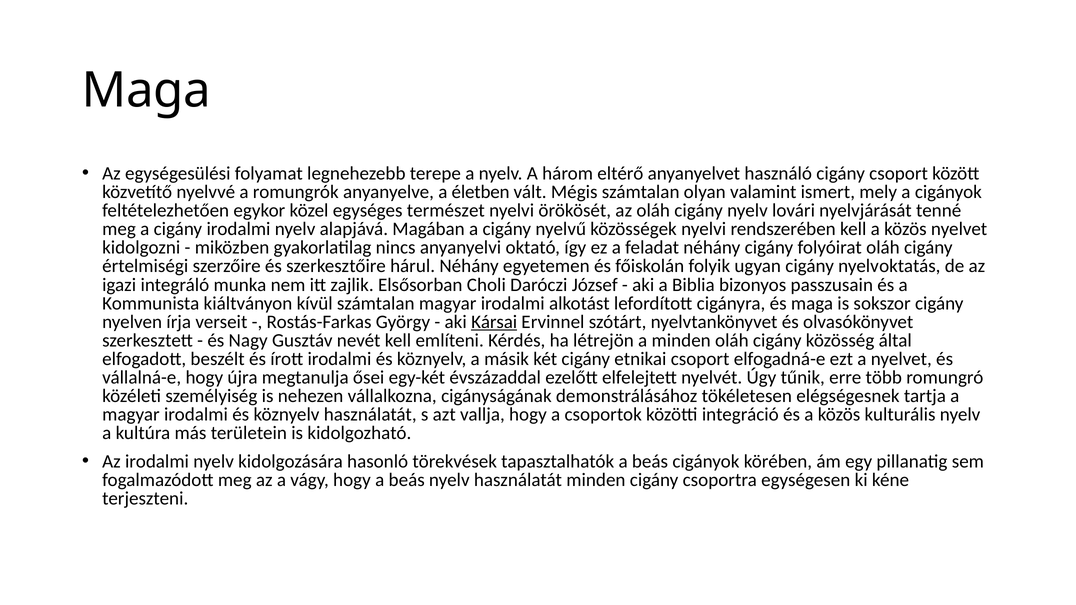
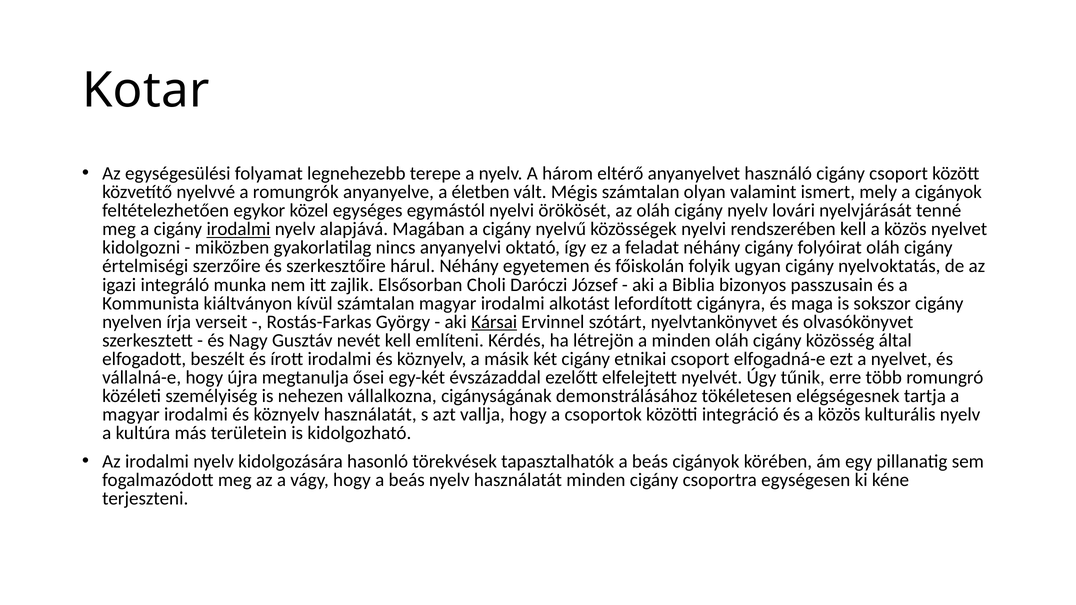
Maga: Maga -> Kotar (146, 90)
természet: természet -> egymástól (446, 211)
irodalmi underline: none -> present (238, 229)
